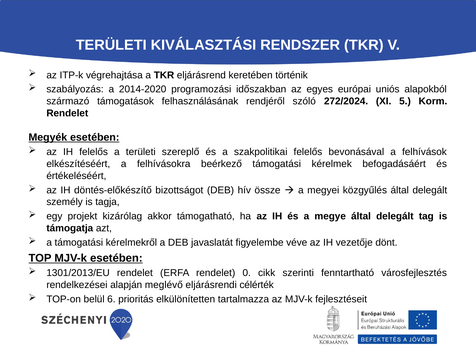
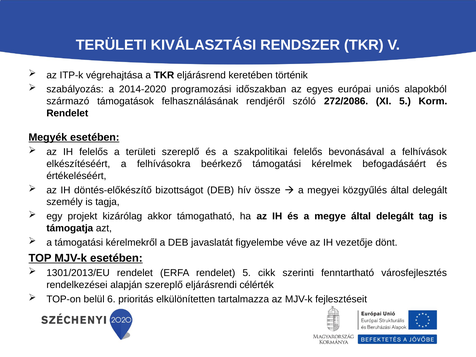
272/2024: 272/2024 -> 272/2086 (346, 101)
rendelet 0: 0 -> 5 (247, 273)
alapján meglévő: meglévő -> szereplő (164, 285)
